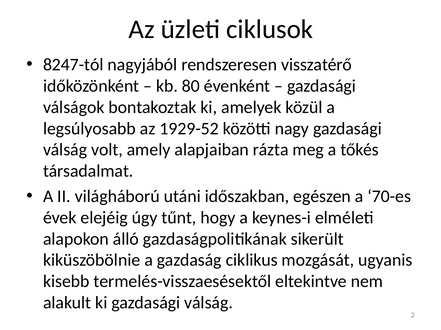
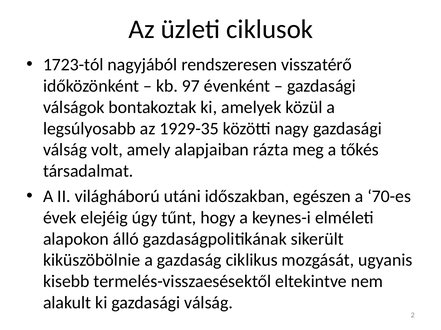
8247-tól: 8247-tól -> 1723-tól (73, 65)
80: 80 -> 97 (191, 86)
1929-52: 1929-52 -> 1929-35 (189, 129)
